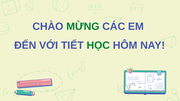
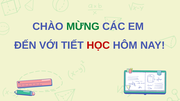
HỌC colour: green -> red (98, 45)
